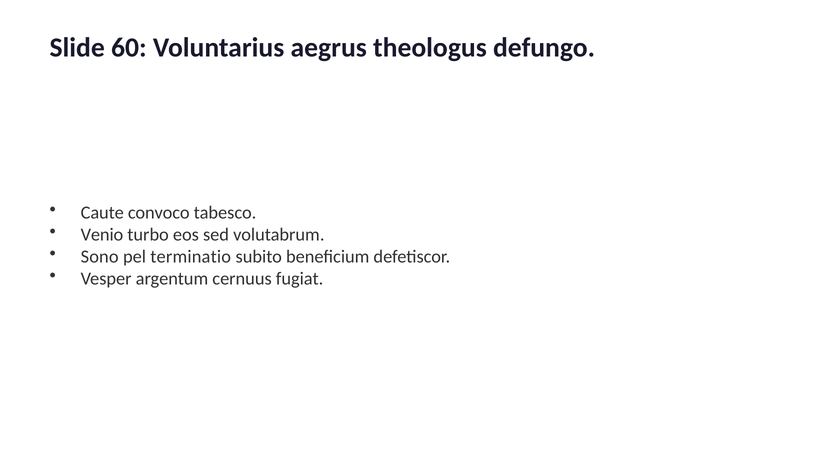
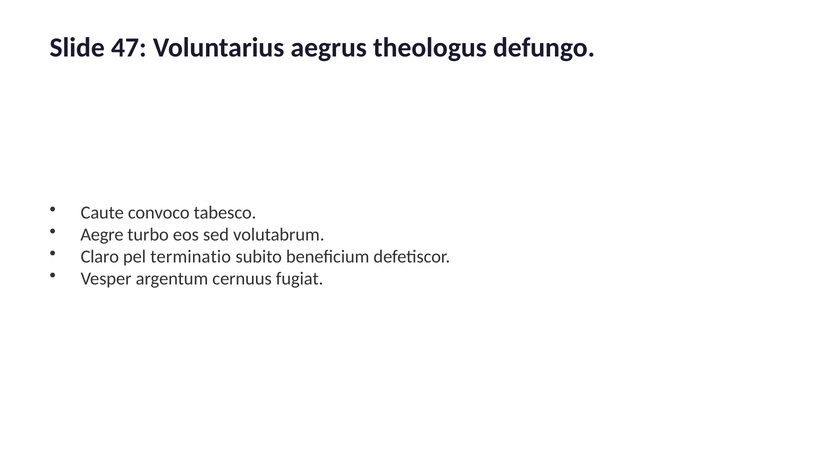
60: 60 -> 47 (129, 48)
Venio: Venio -> Aegre (102, 235)
Sono: Sono -> Claro (100, 257)
